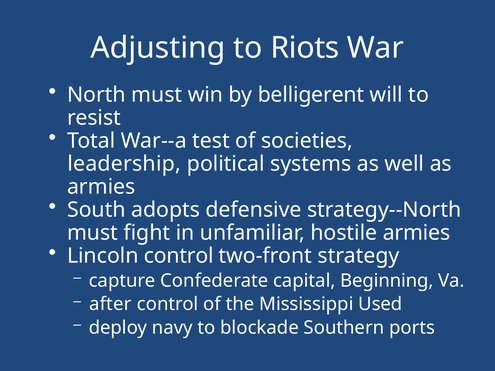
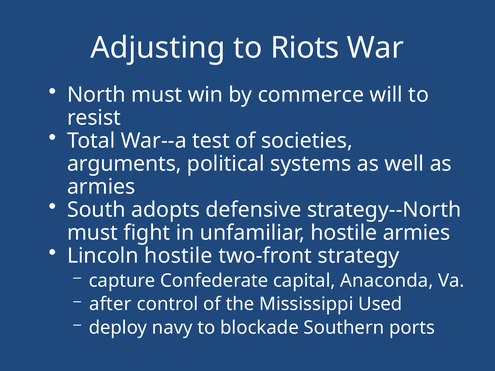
belligerent: belligerent -> commerce (311, 95)
leadership: leadership -> arguments (124, 164)
Lincoln control: control -> hostile (178, 256)
Beginning: Beginning -> Anaconda (387, 281)
